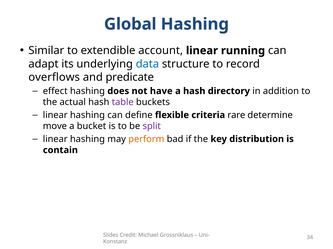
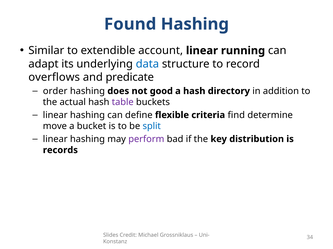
Global: Global -> Found (130, 24)
effect: effect -> order (55, 91)
have: have -> good (161, 91)
rare: rare -> find (236, 115)
split colour: purple -> blue (152, 126)
perform colour: orange -> purple (146, 139)
contain: contain -> records (60, 151)
